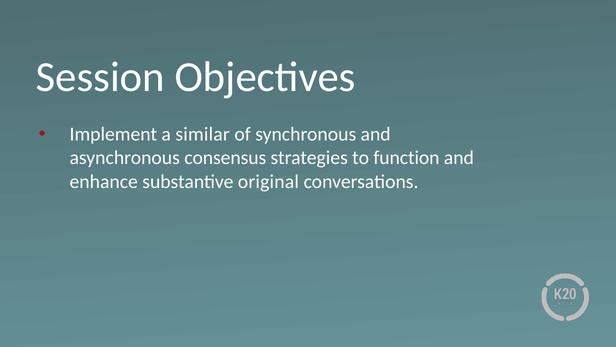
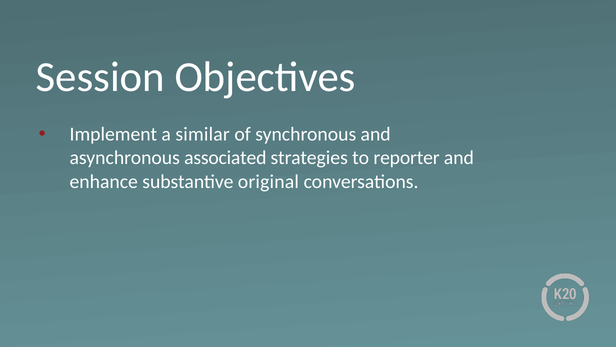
consensus: consensus -> associated (225, 158)
function: function -> reporter (407, 158)
